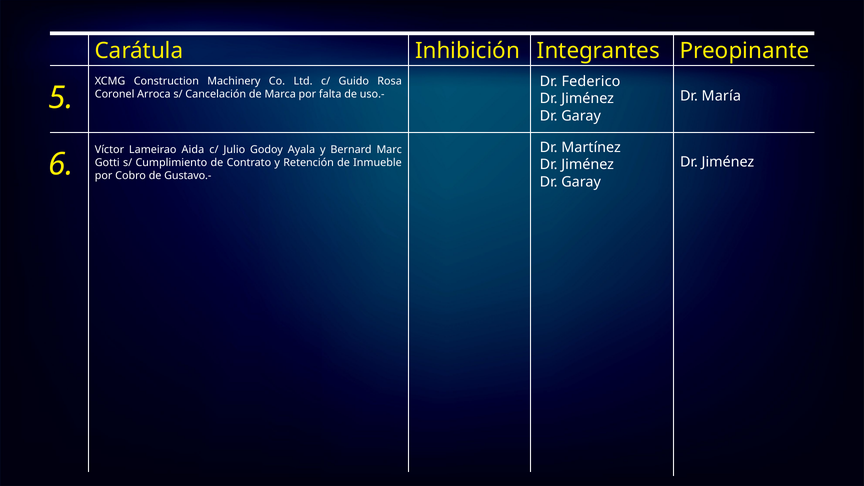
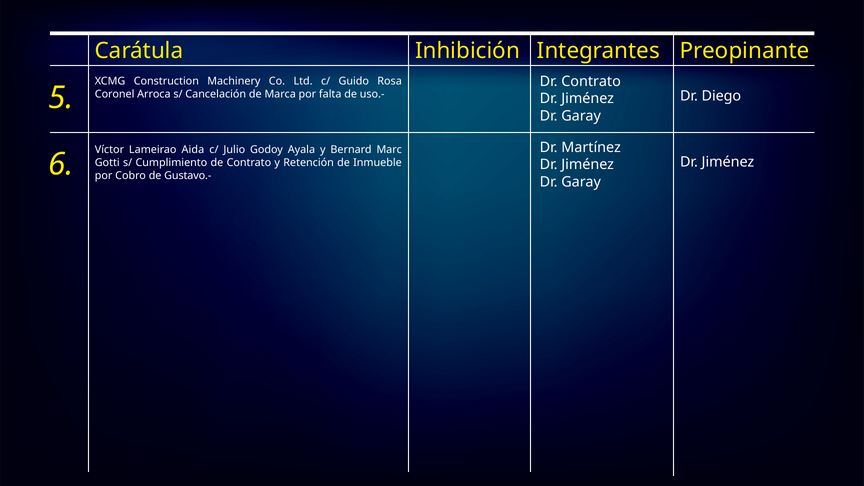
Dr Federico: Federico -> Contrato (591, 81)
María: María -> Diego (721, 96)
